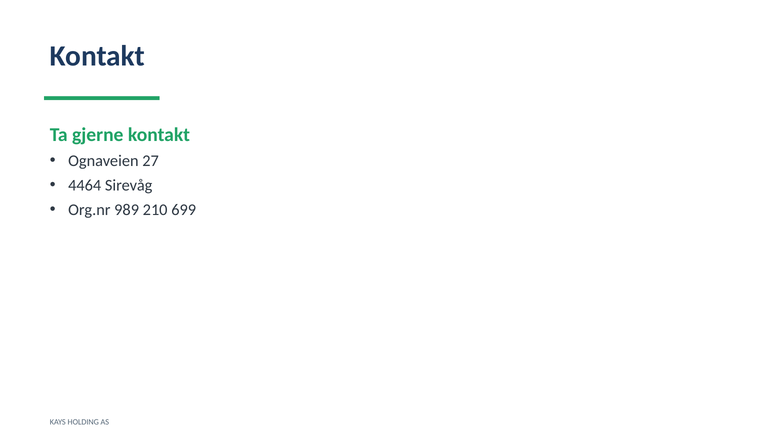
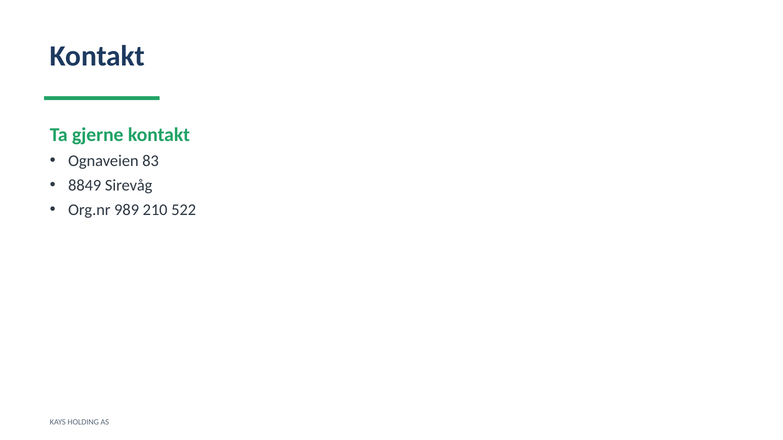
27: 27 -> 83 (151, 161)
4464: 4464 -> 8849 (85, 185)
699: 699 -> 522 (184, 210)
